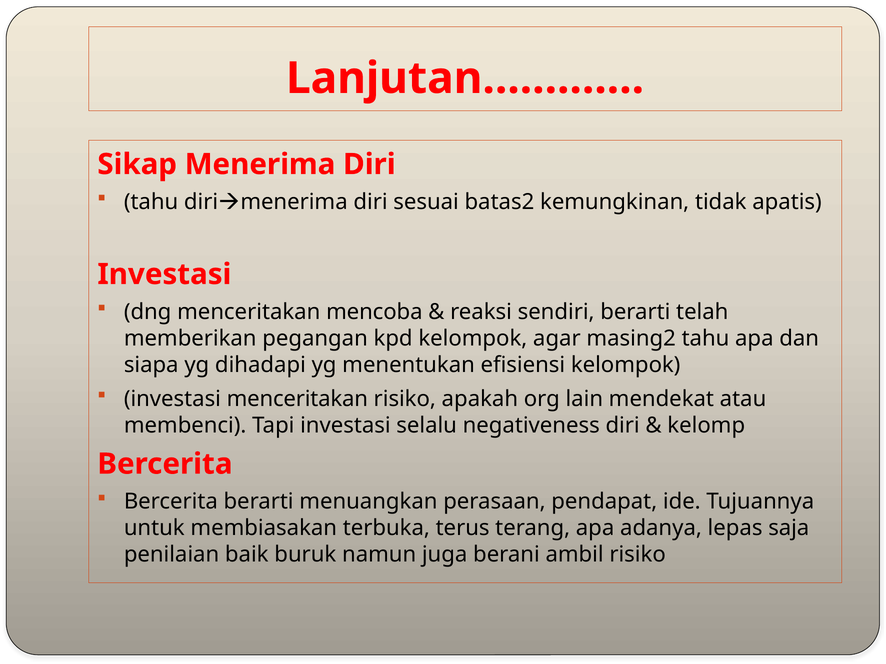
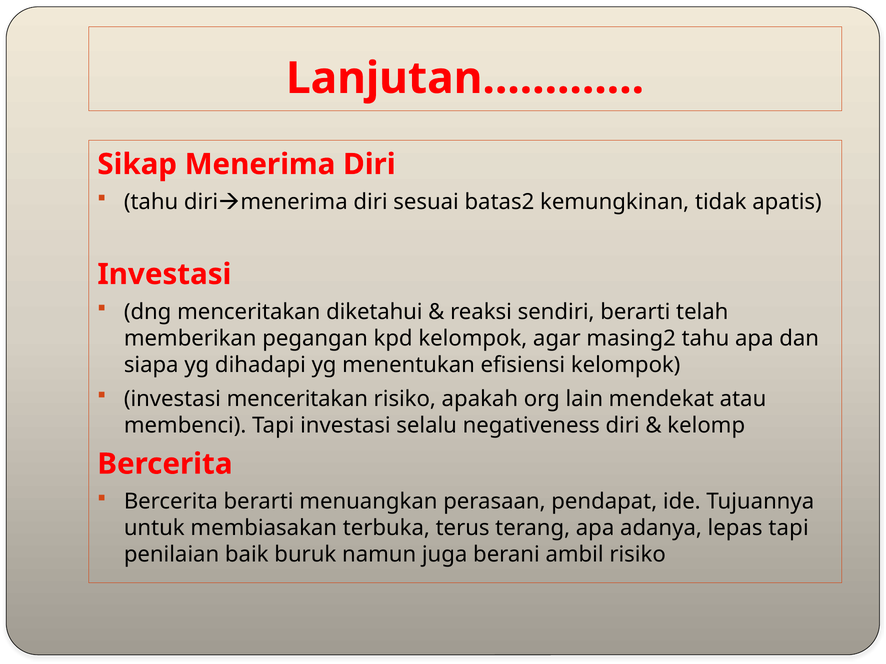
mencoba: mencoba -> diketahui (374, 312)
lepas saja: saja -> tapi (789, 529)
